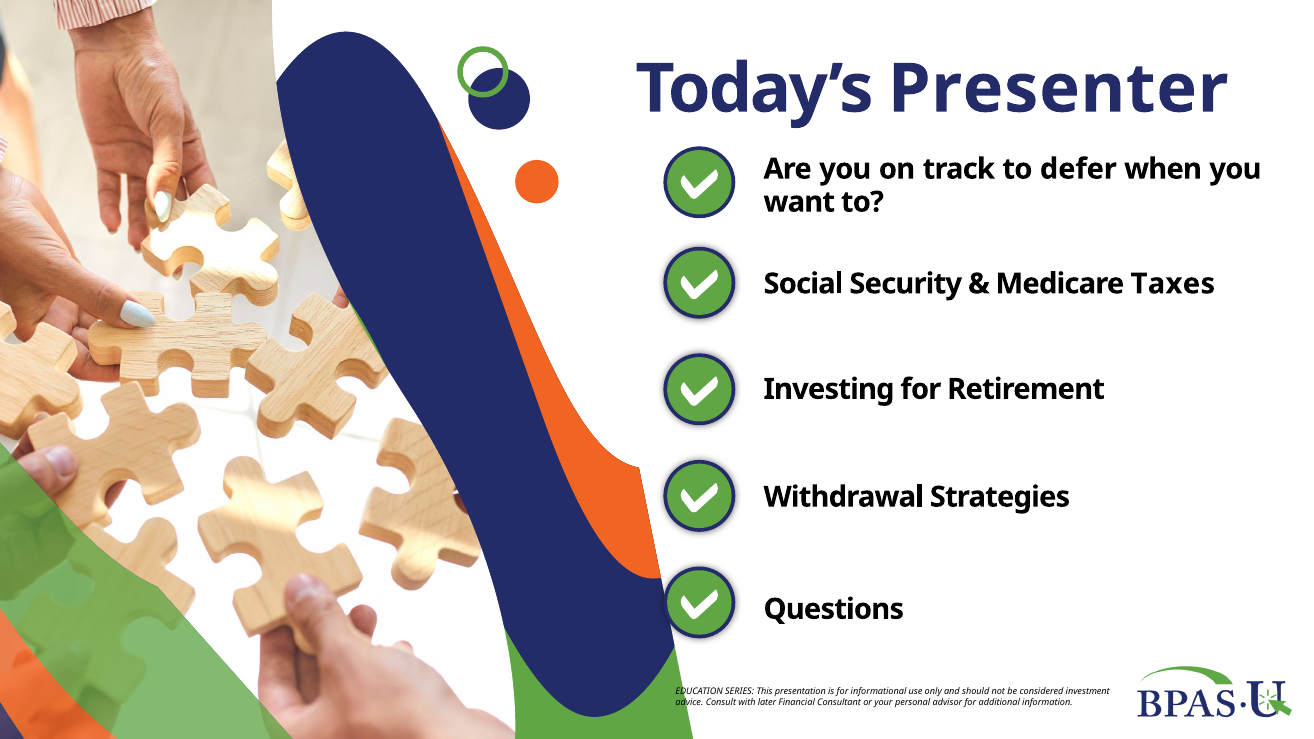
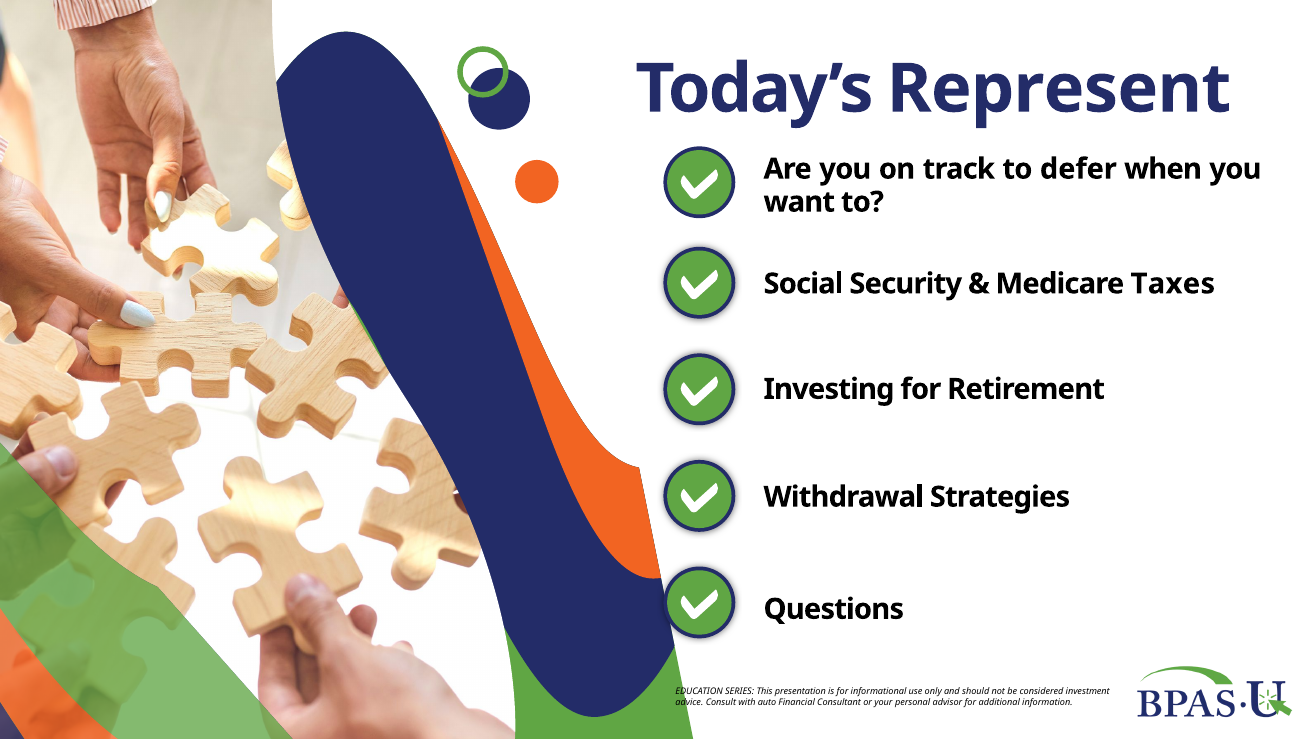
Presenter: Presenter -> Represent (1059, 89)
later: later -> auto (767, 702)
